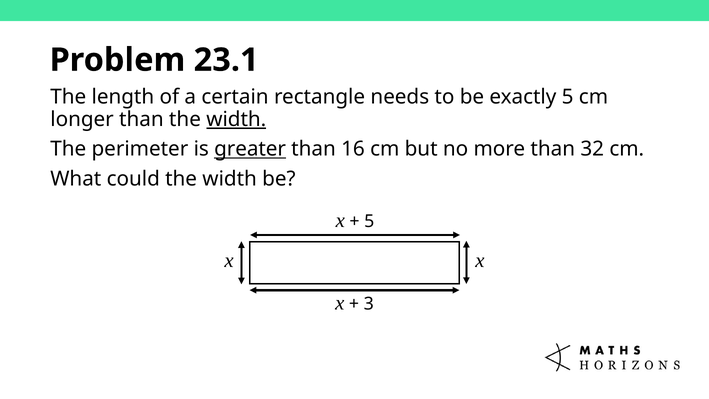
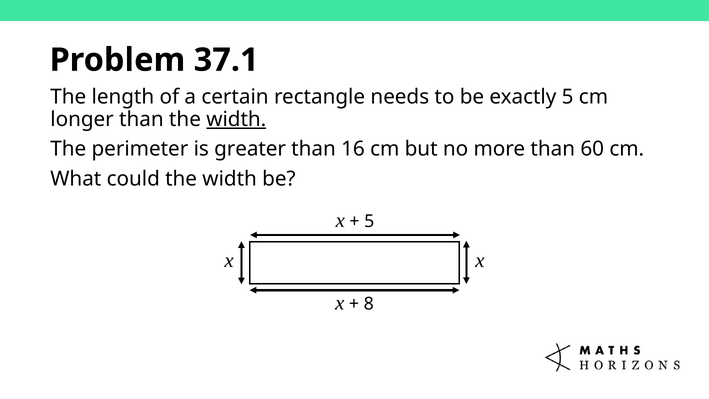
23.1: 23.1 -> 37.1 (226, 60)
greater underline: present -> none (250, 149)
32: 32 -> 60 (592, 149)
3: 3 -> 8 (369, 304)
